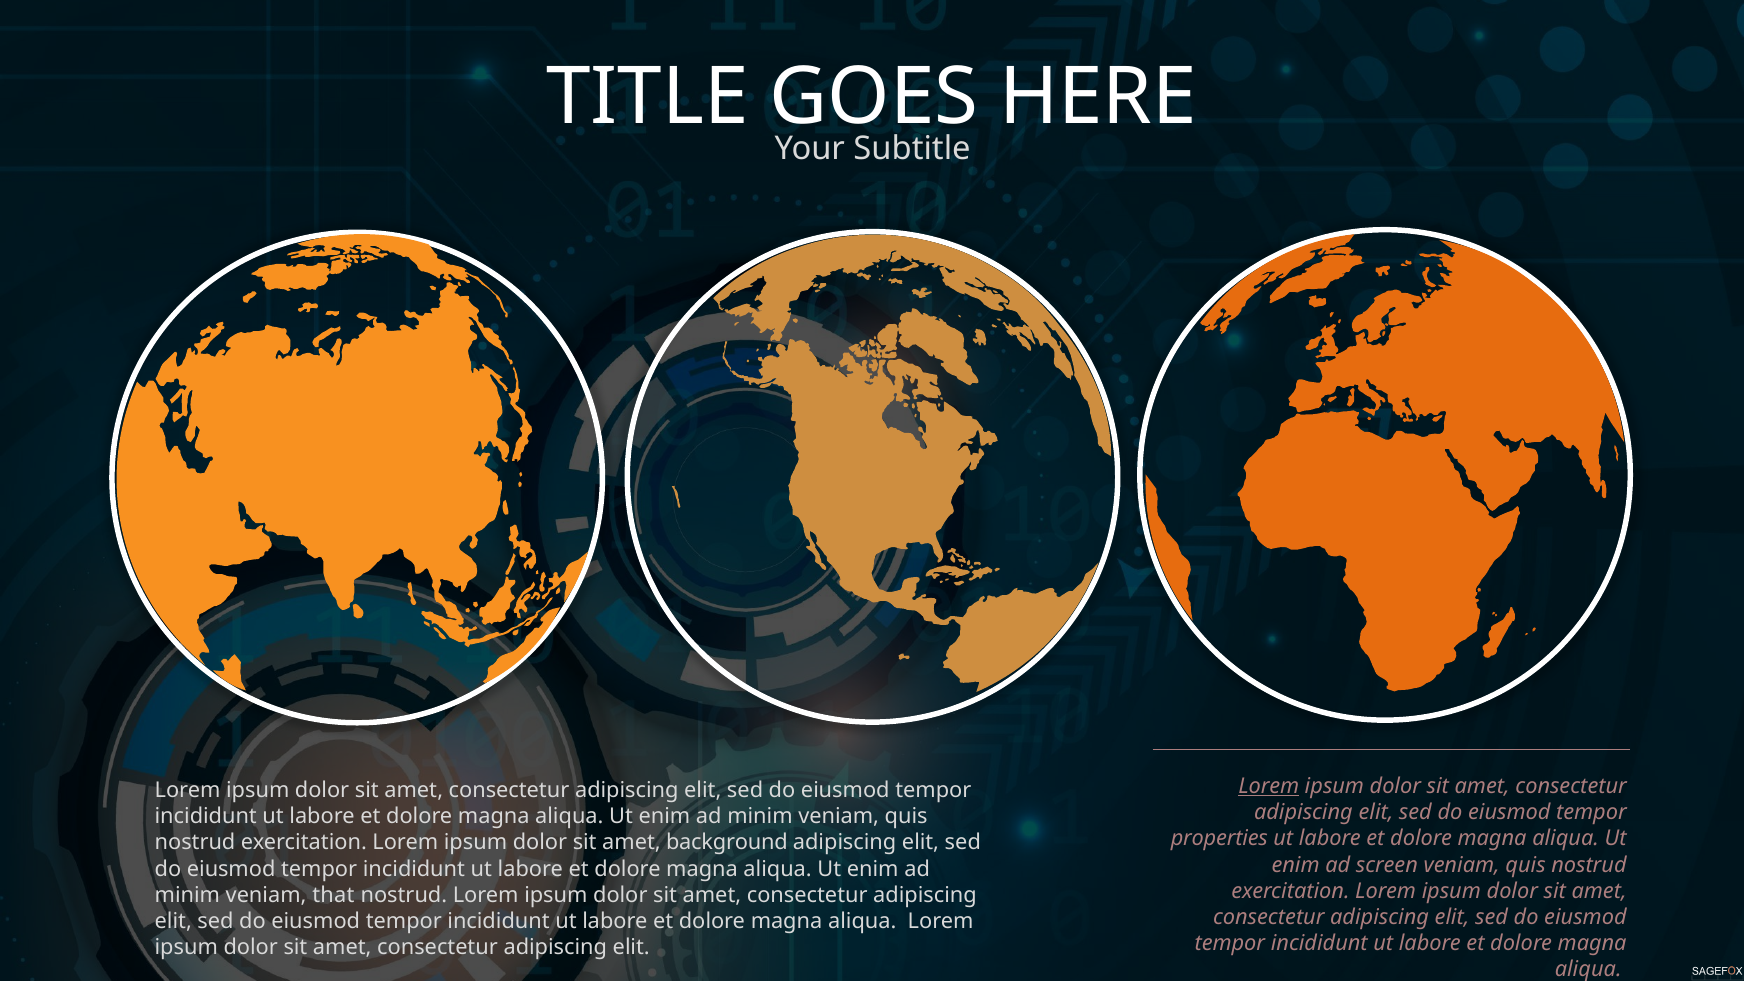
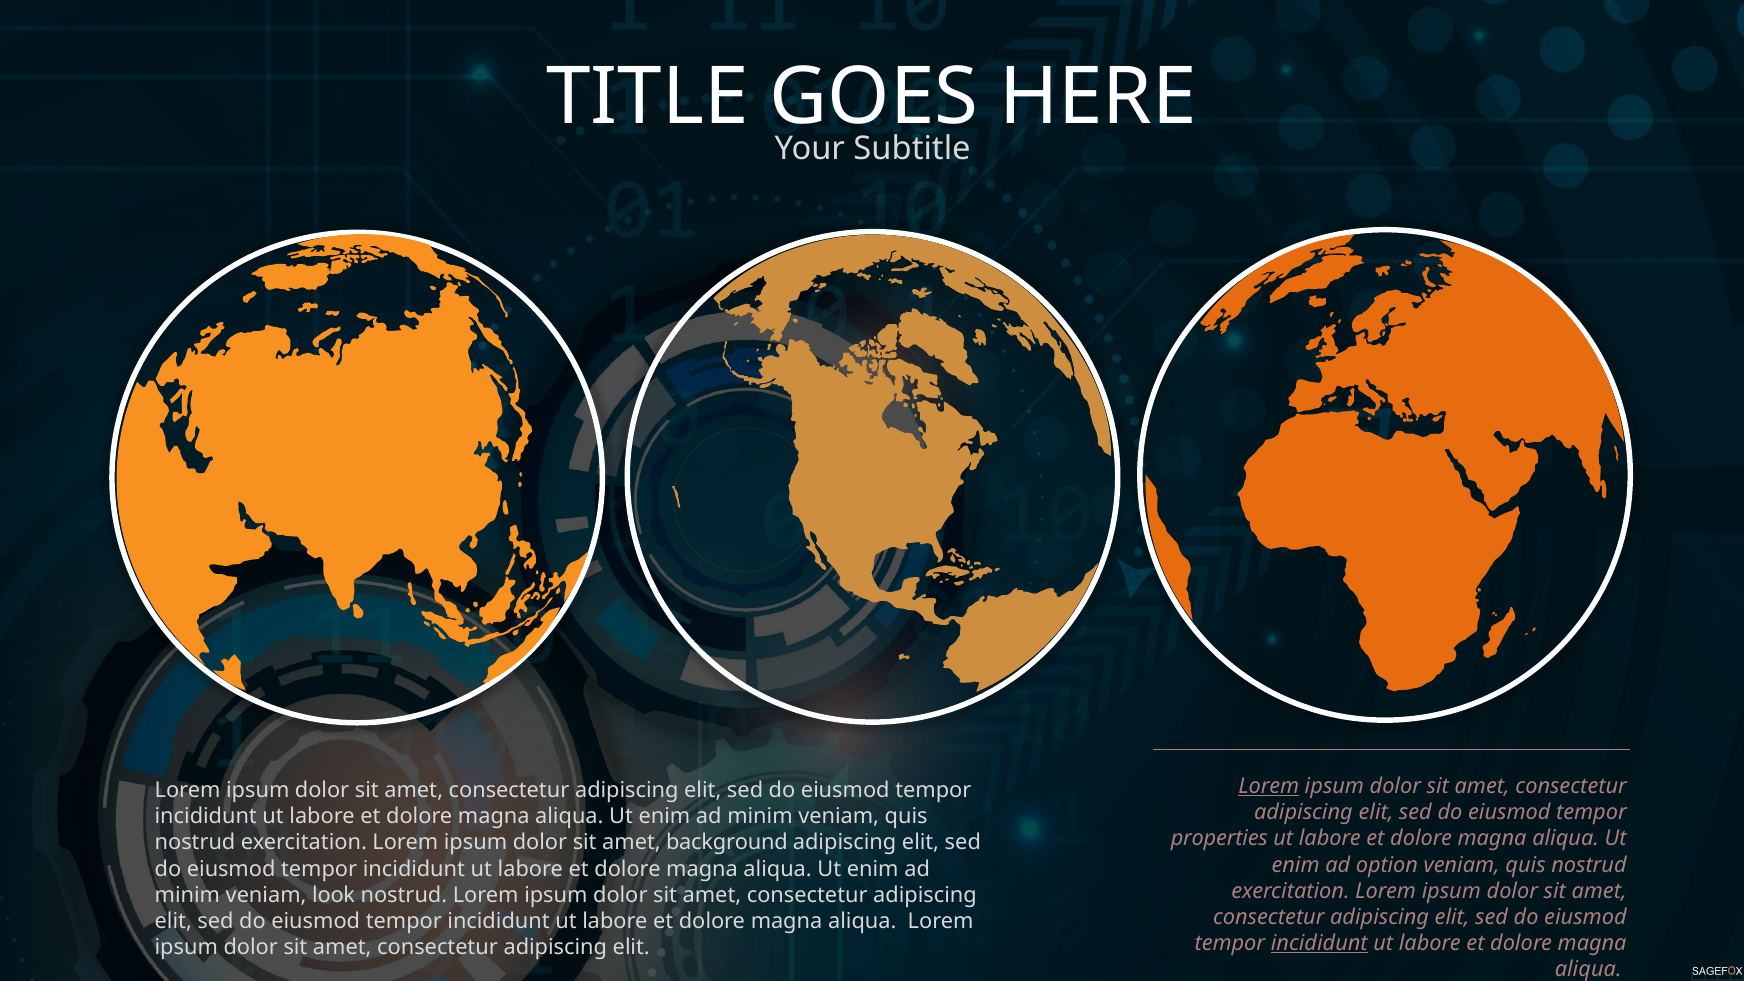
screen: screen -> option (1387, 865)
that: that -> look (334, 895)
incididunt underline: none -> present (1319, 943)
